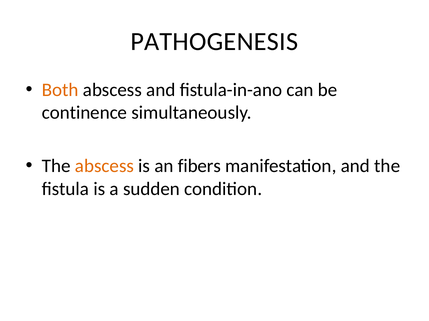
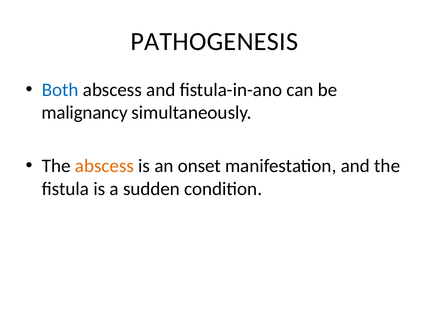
Both colour: orange -> blue (60, 90)
continence: continence -> malignancy (85, 113)
fibers: fibers -> onset (199, 166)
